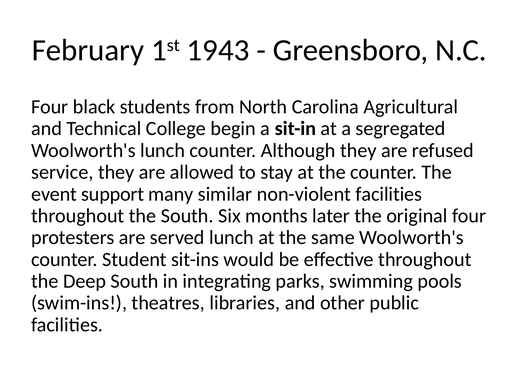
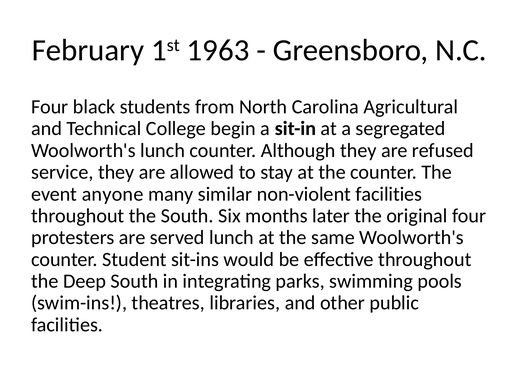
1943: 1943 -> 1963 (218, 50)
support: support -> anyone (113, 194)
